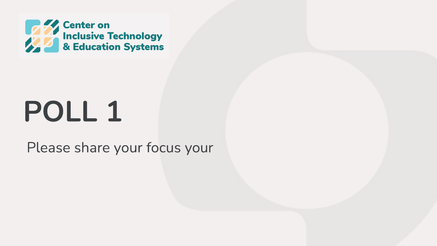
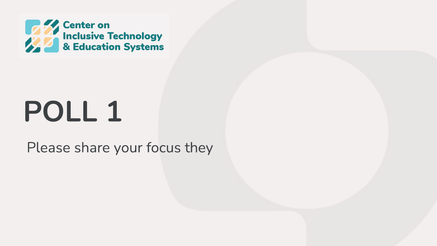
focus your: your -> they (199, 147)
